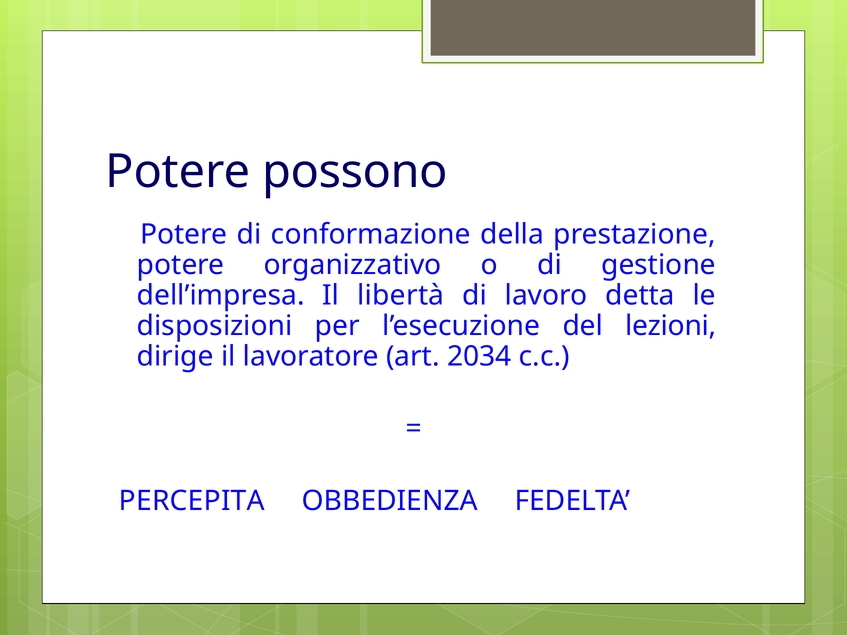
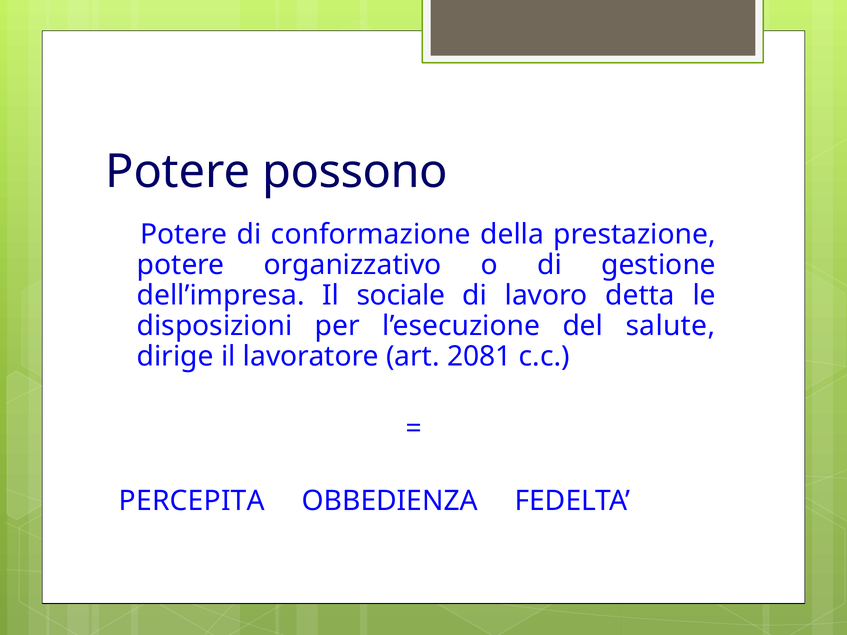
libertà: libertà -> sociale (401, 296)
lezioni: lezioni -> salute (670, 326)
2034: 2034 -> 2081 (479, 356)
